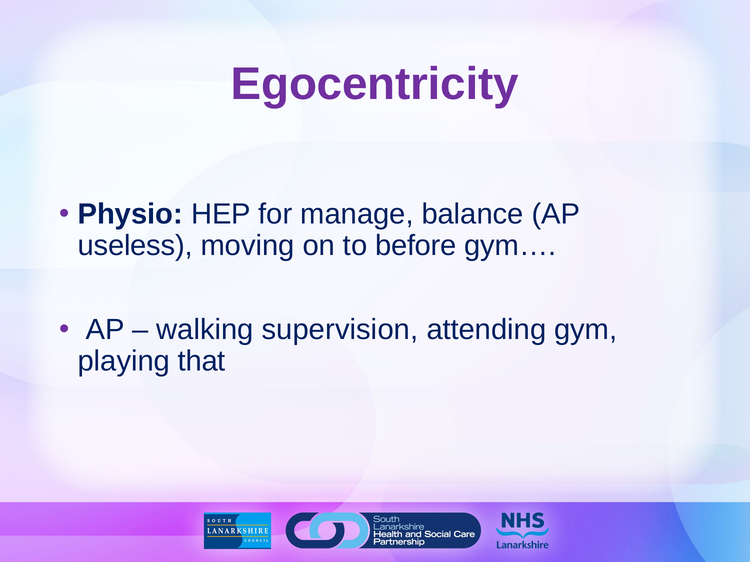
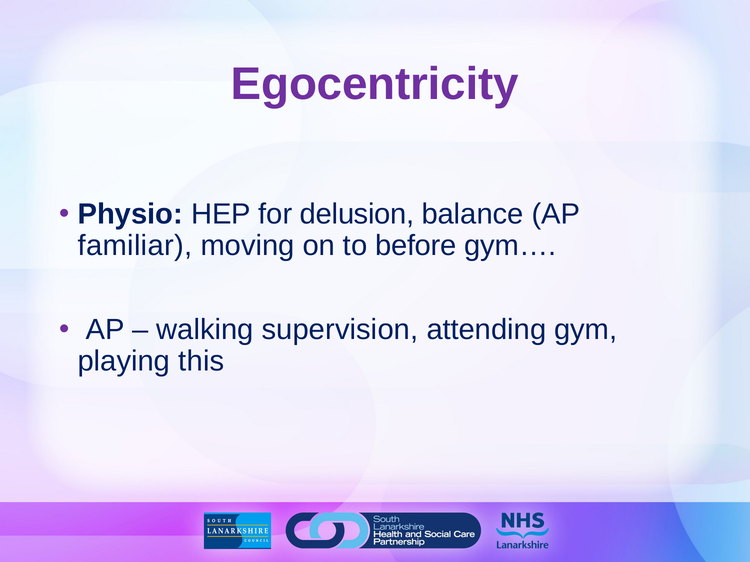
manage: manage -> delusion (357, 215)
useless: useless -> familiar (135, 246)
that: that -> this (201, 361)
